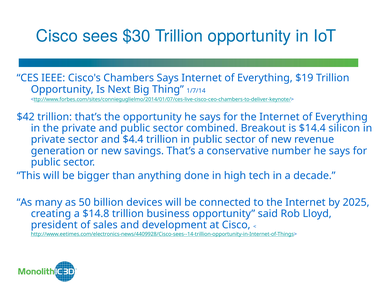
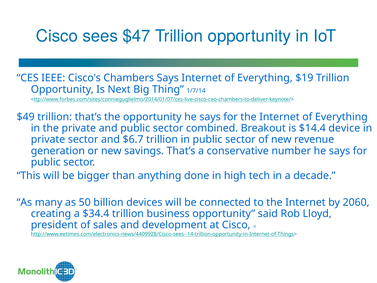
$30: $30 -> $47 (137, 36)
$42: $42 -> $49 (26, 117)
silicon: silicon -> device (344, 128)
$4.4: $4.4 -> $6.7 (133, 139)
2025: 2025 -> 2060 (356, 202)
$14.8: $14.8 -> $34.4 (96, 214)
